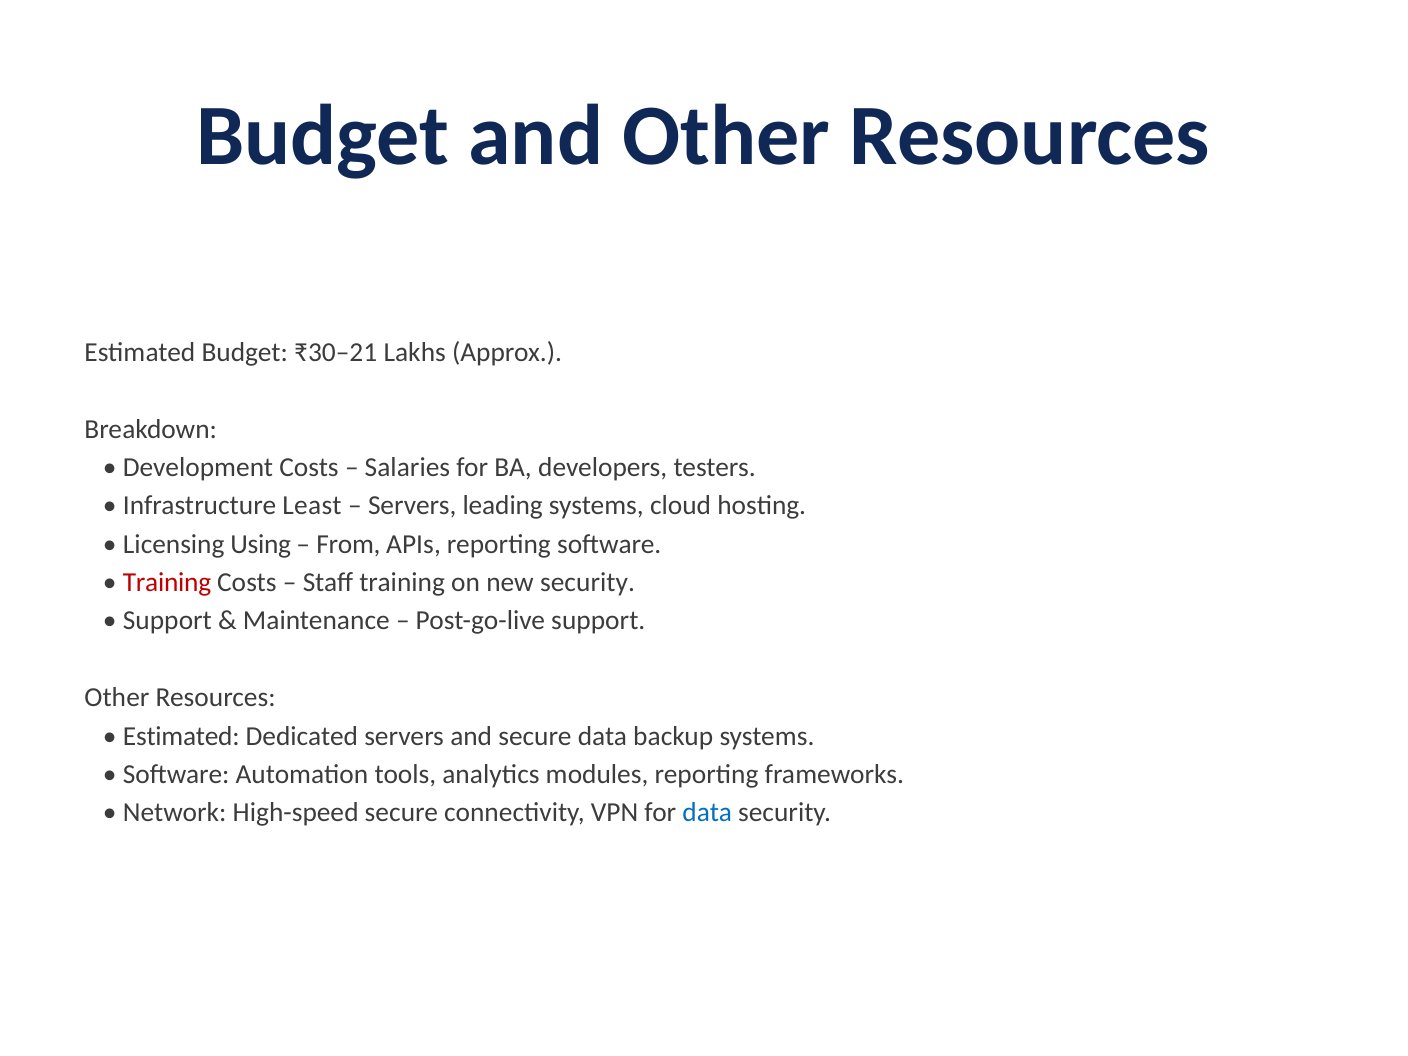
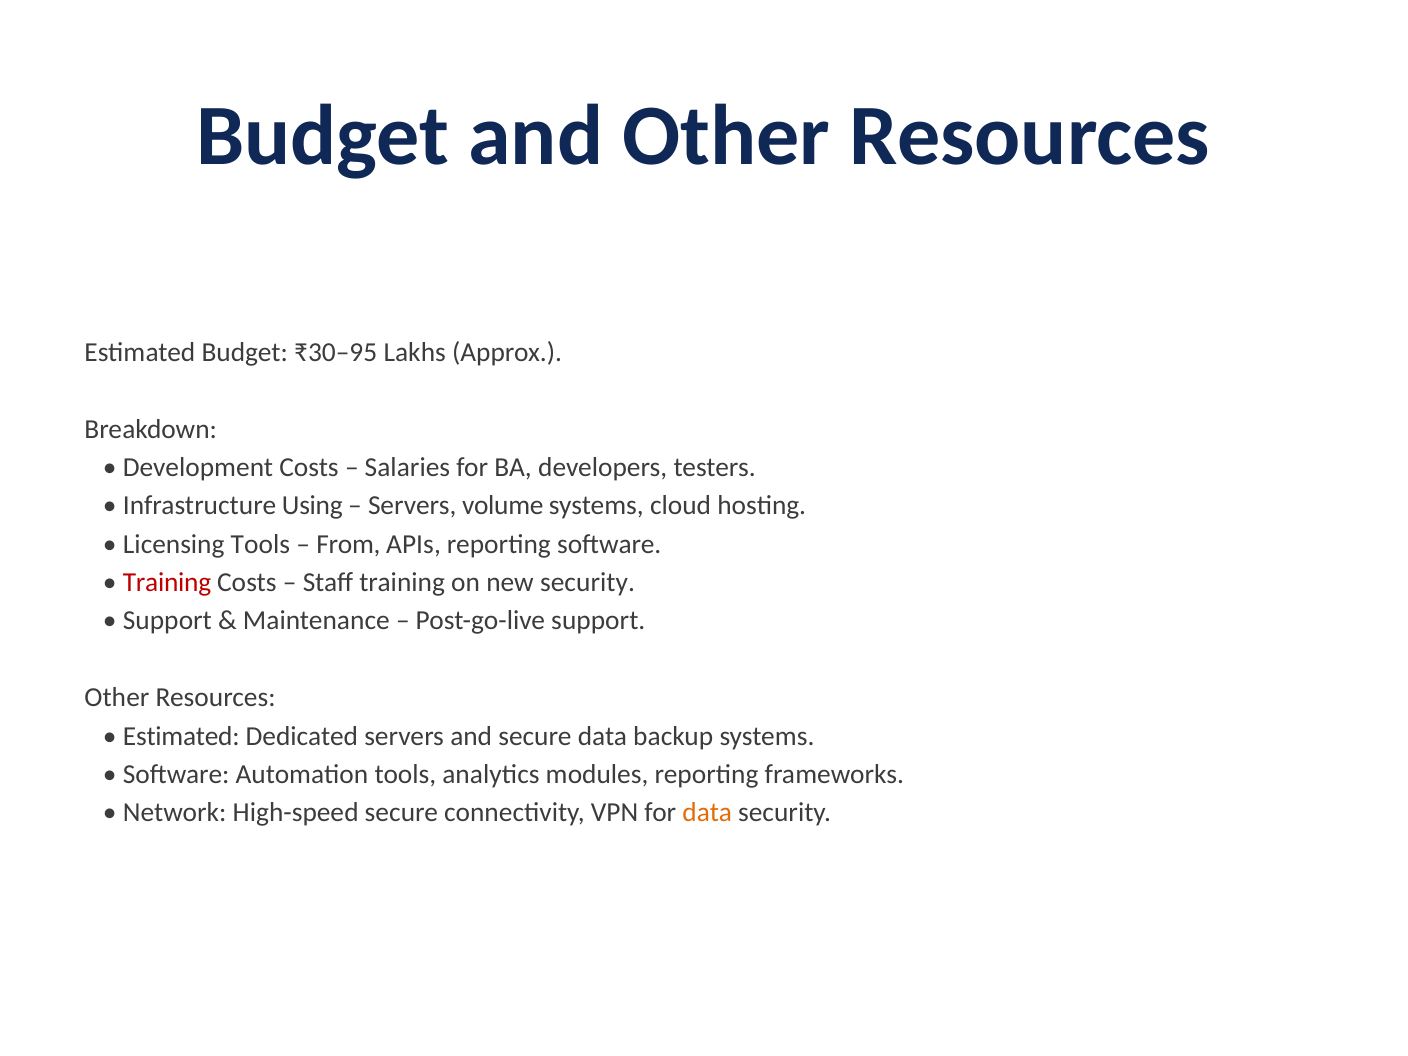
₹30–21: ₹30–21 -> ₹30–95 (336, 352)
Least: Least -> Using (312, 506)
leading: leading -> volume (503, 506)
Licensing Using: Using -> Tools (260, 544)
data colour: blue -> orange (707, 813)
